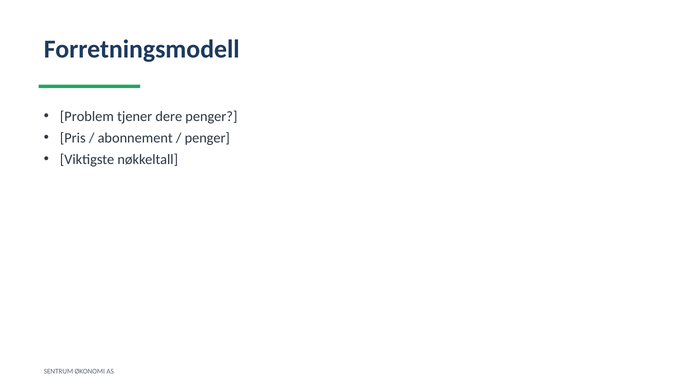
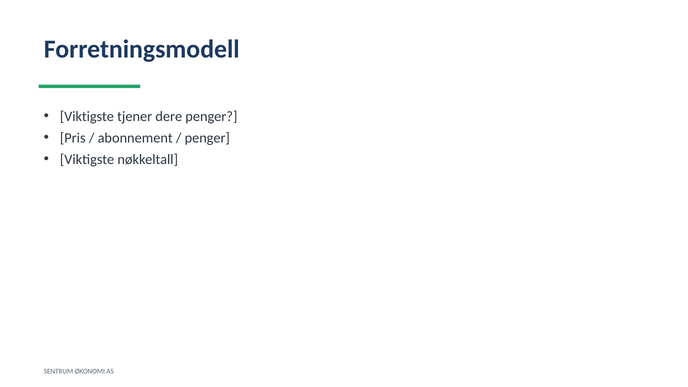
Problem: Problem -> Viktigste (87, 117)
